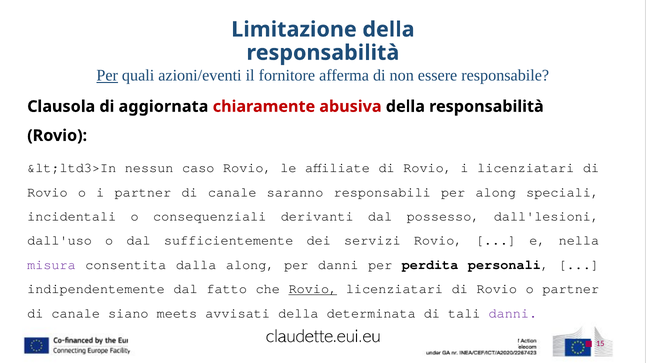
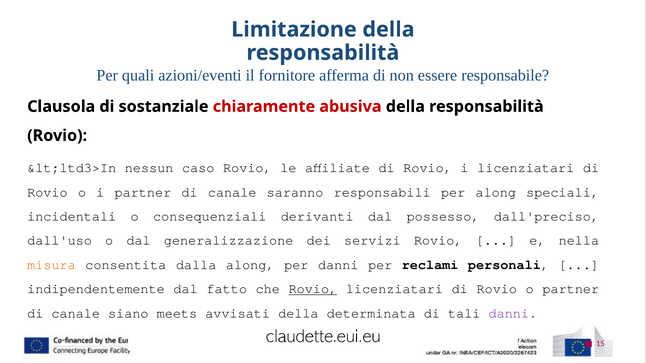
Per underline: present -> none (107, 76)
aggiornata: aggiornata -> sostanziale (164, 107)
dall'lesioni: dall'lesioni -> dall'preciso (546, 217)
sufficientemente: sufficientemente -> generalizzazione (229, 241)
misura colour: purple -> orange (51, 265)
perdita: perdita -> reclami (430, 265)
